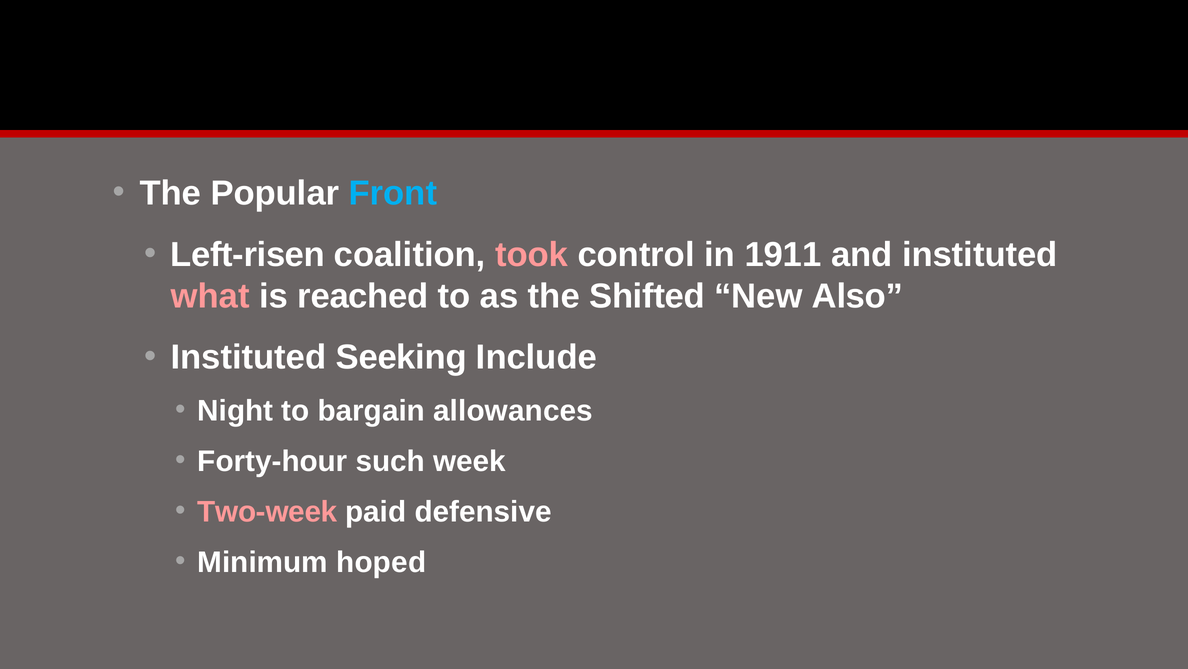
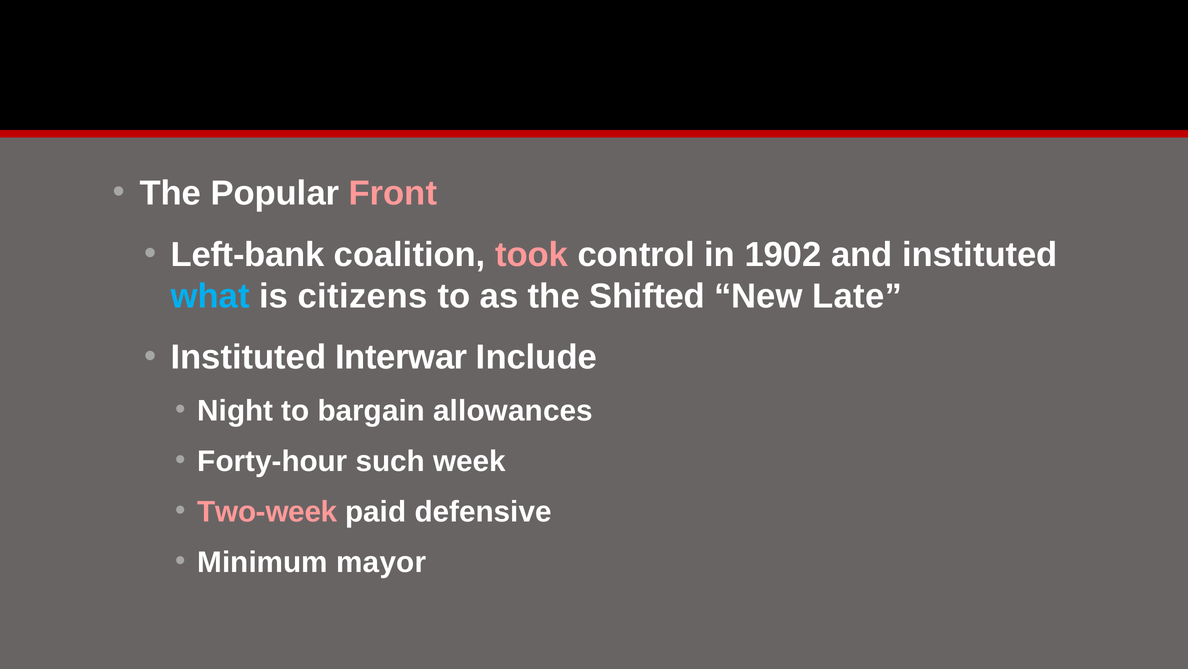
Front colour: light blue -> pink (393, 193)
Left-risen: Left-risen -> Left-bank (248, 254)
1911: 1911 -> 1902 (783, 254)
what colour: pink -> light blue (210, 296)
reached: reached -> citizens (363, 296)
Also: Also -> Late (857, 296)
Seeking: Seeking -> Interwar (401, 357)
hoped: hoped -> mayor (381, 562)
